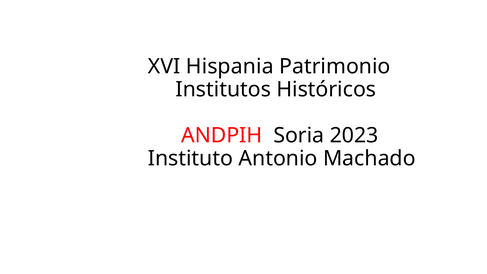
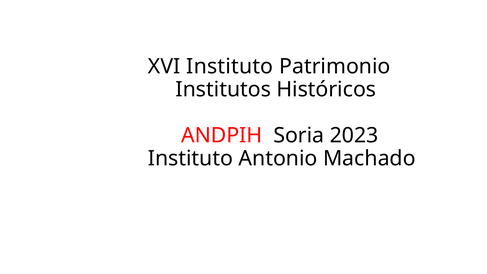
XVI Hispania: Hispania -> Instituto (230, 66)
